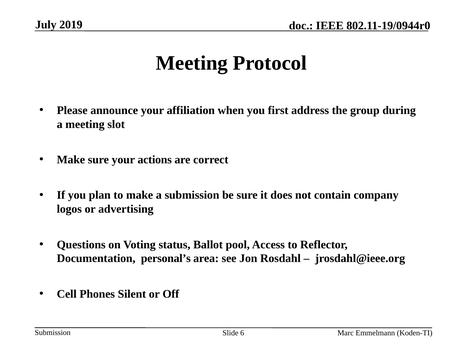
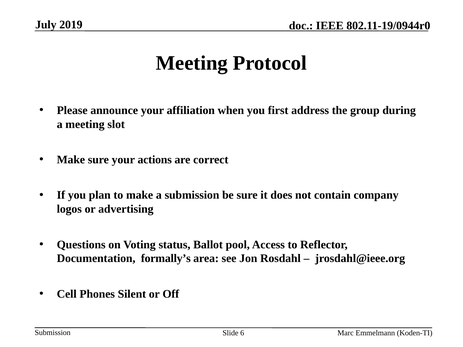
personal’s: personal’s -> formally’s (166, 259)
